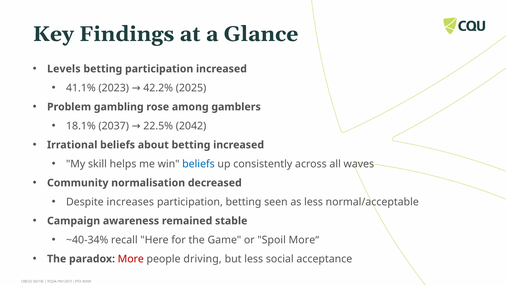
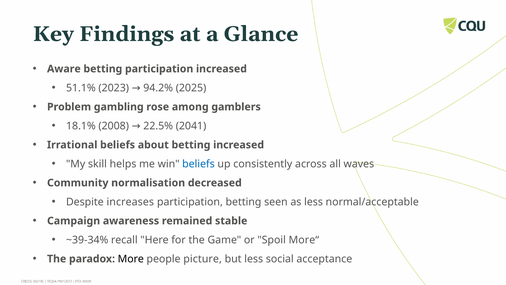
Levels: Levels -> Aware (64, 69)
41.1%: 41.1% -> 51.1% (81, 88)
42.2%: 42.2% -> 94.2% (158, 88)
2037: 2037 -> 2008 (114, 126)
2042: 2042 -> 2041 (191, 126)
~40-34%: ~40-34% -> ~39-34% (87, 240)
More colour: red -> black (131, 259)
driving: driving -> picture (203, 259)
